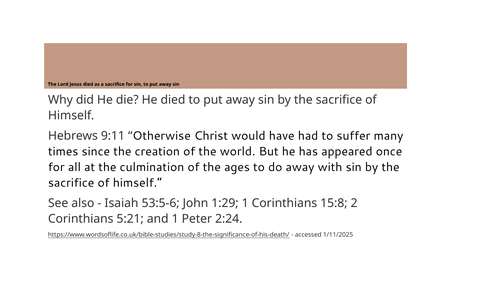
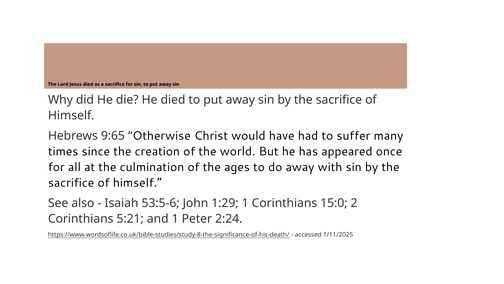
9:11: 9:11 -> 9:65 (113, 136)
15:8: 15:8 -> 15:0 (334, 203)
